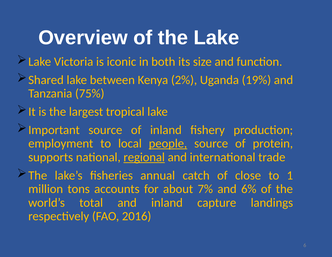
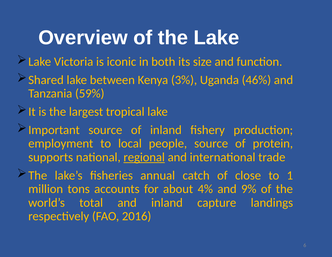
2%: 2% -> 3% (184, 80)
19%: 19% -> 46% (256, 80)
75%: 75% -> 59% (90, 93)
people underline: present -> none (168, 143)
7%: 7% -> 4% (205, 189)
6%: 6% -> 9% (249, 189)
